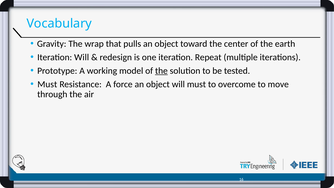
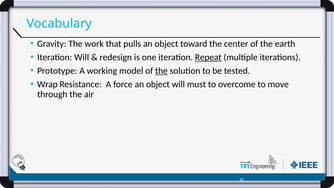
wrap: wrap -> work (94, 44)
Repeat underline: none -> present (208, 57)
Must: Must -> Wrap (47, 84)
